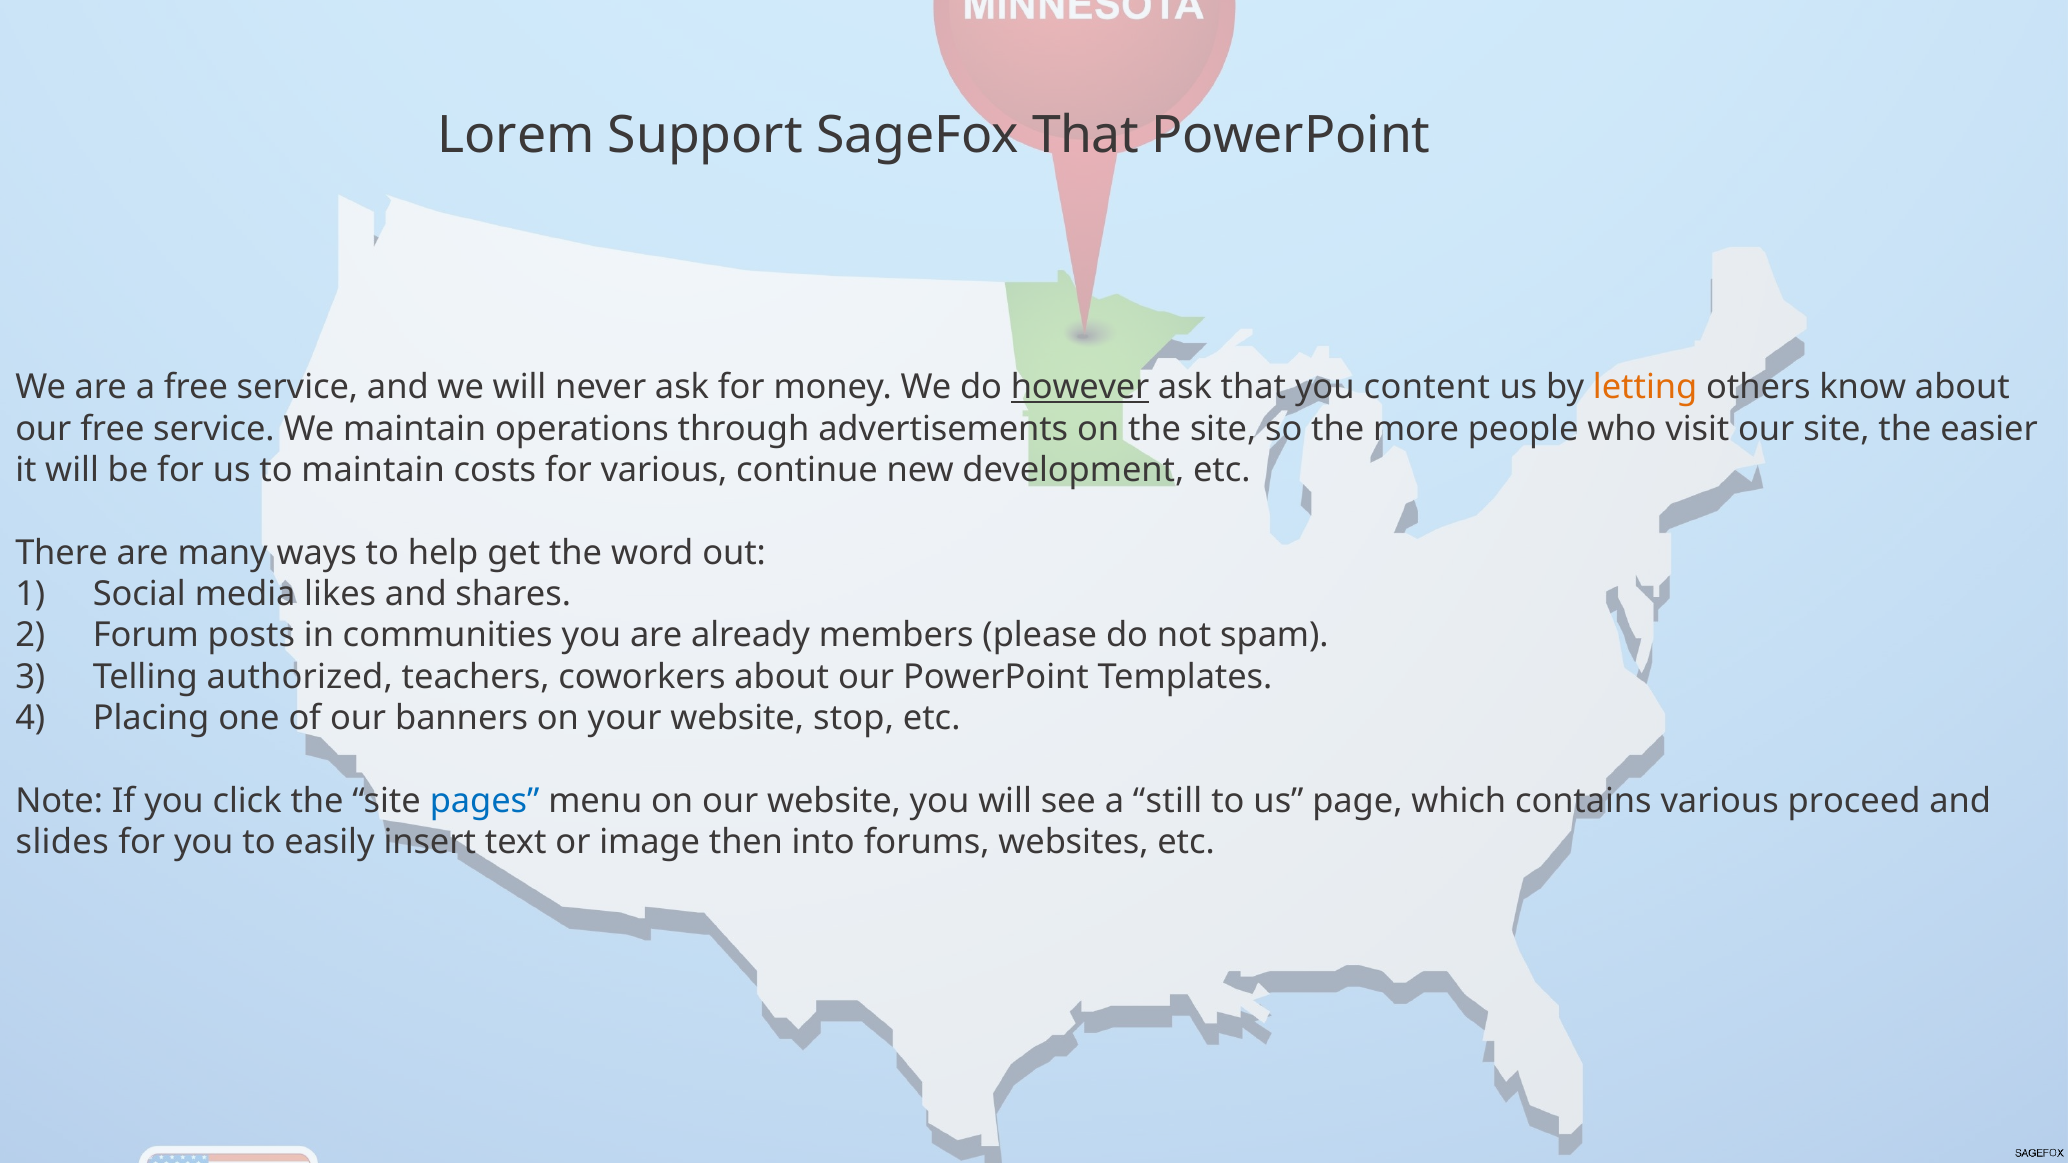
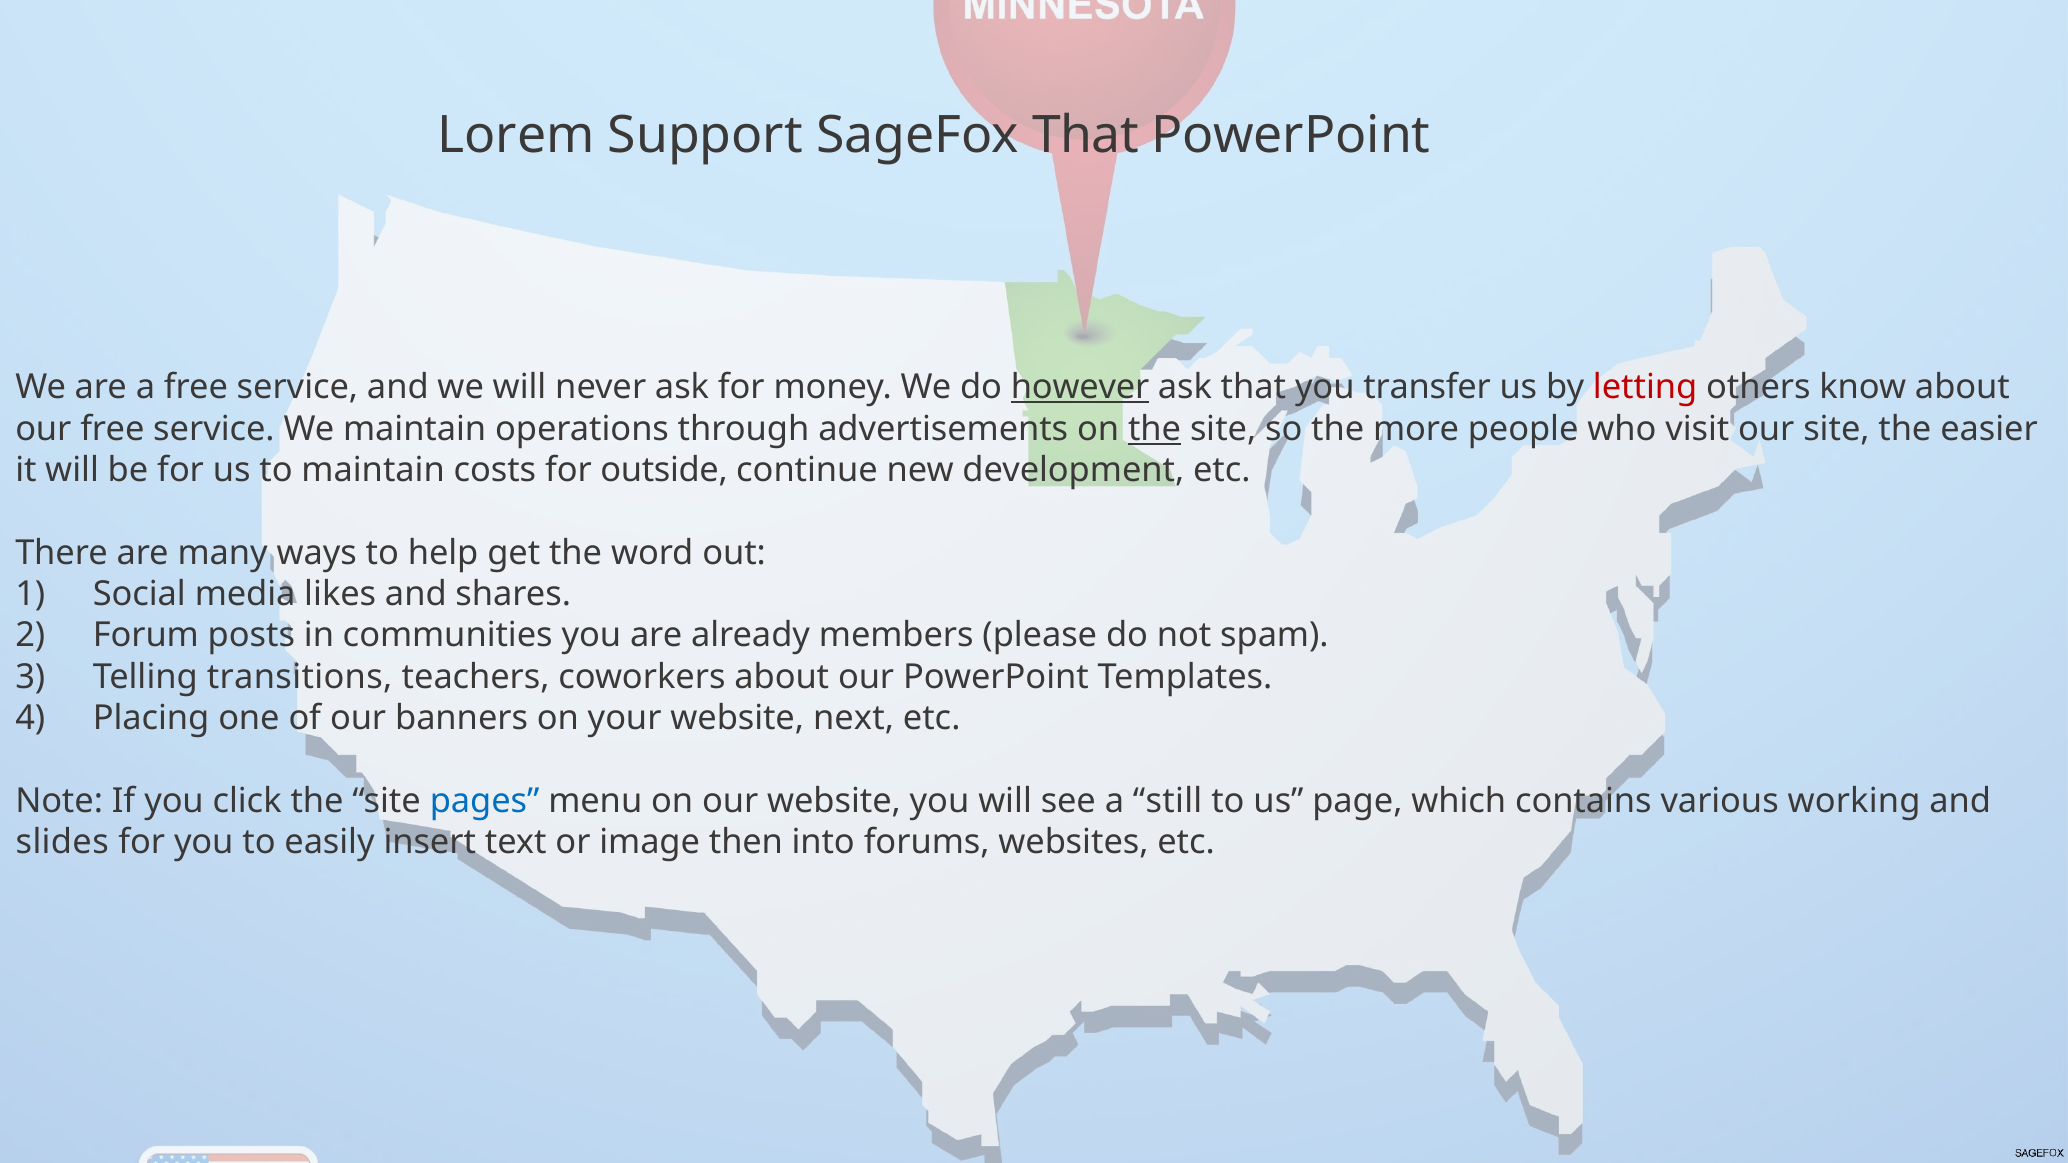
content: content -> transfer (1427, 388)
letting colour: orange -> red (1645, 388)
the underline: none -> present (1155, 429)
for various: various -> outside (664, 470)
authorized: authorized -> transitions (300, 677)
stop: stop -> next (854, 718)
proceed: proceed -> working (1854, 801)
